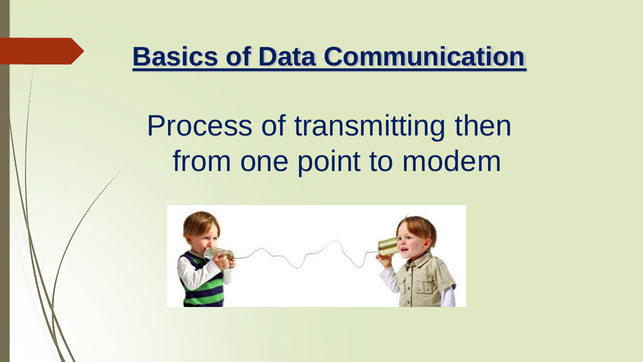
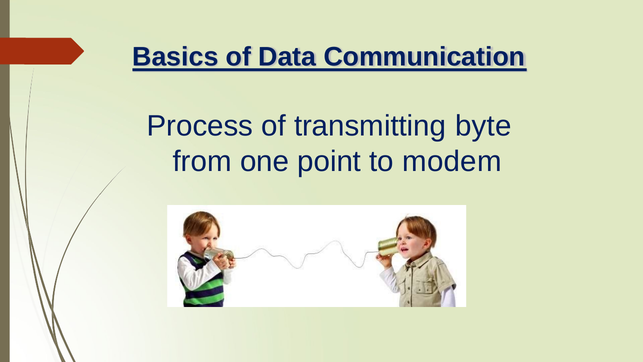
then: then -> byte (483, 126)
